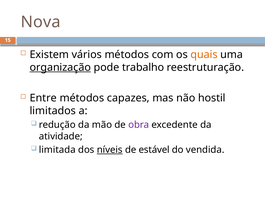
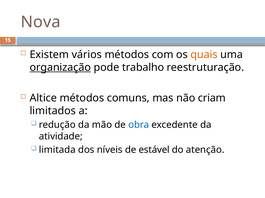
Entre: Entre -> Altice (43, 98)
capazes: capazes -> comuns (128, 98)
hostil: hostil -> criam (212, 98)
obra colour: purple -> blue (139, 125)
níveis underline: present -> none (110, 150)
vendida: vendida -> atenção (205, 150)
